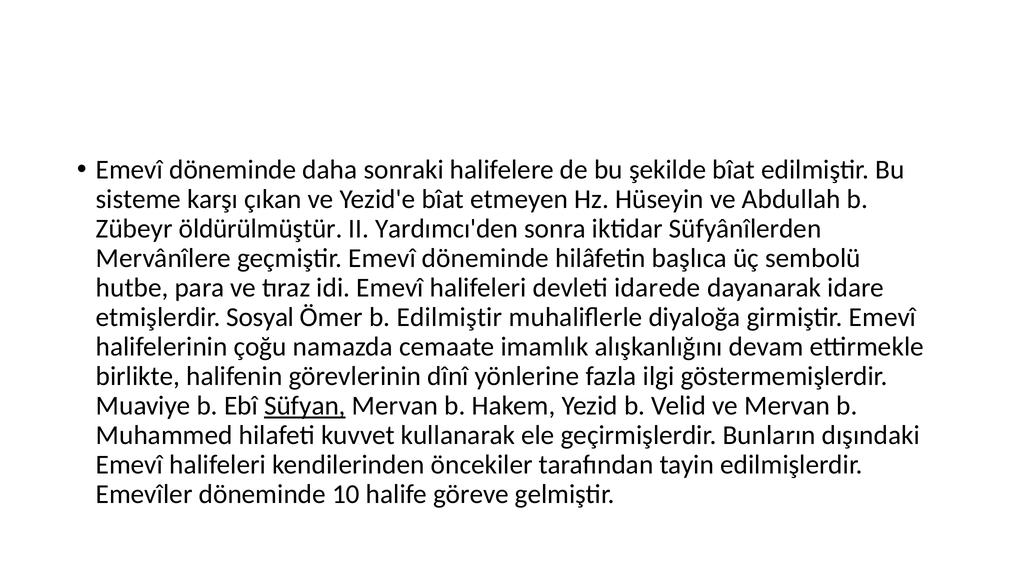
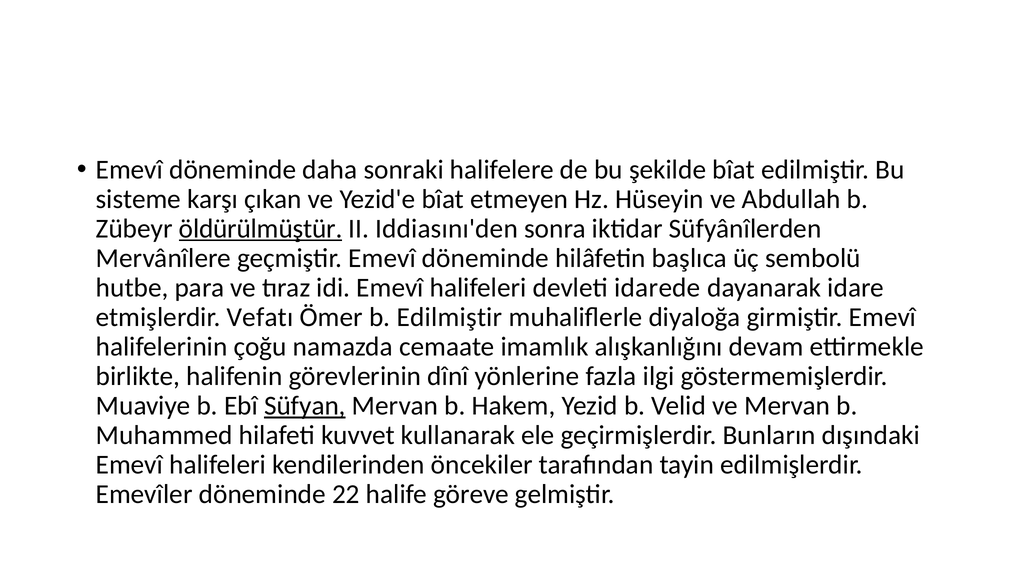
öldürülmüştür underline: none -> present (261, 228)
Yardımcı'den: Yardımcı'den -> Iddiasını'den (447, 228)
Sosyal: Sosyal -> Vefatı (260, 317)
10: 10 -> 22 (346, 494)
